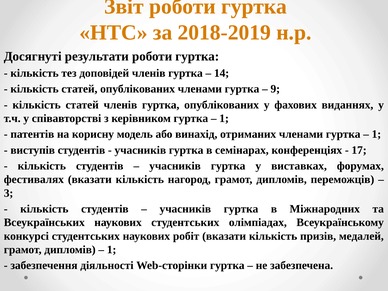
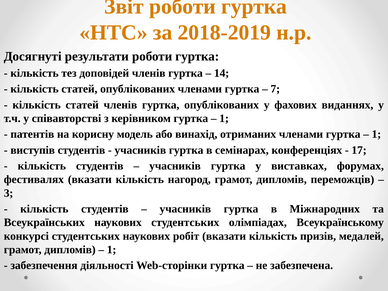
9: 9 -> 7 (275, 89)
